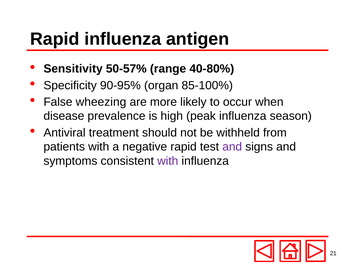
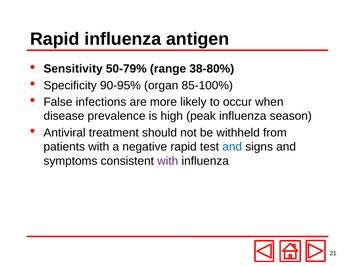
50-57%: 50-57% -> 50-79% (126, 69)
40-80%: 40-80% -> 38-80% (212, 69)
wheezing: wheezing -> infections (101, 102)
and colour: purple -> blue (232, 147)
